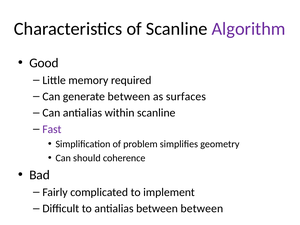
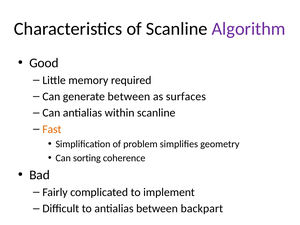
Fast colour: purple -> orange (52, 129)
should: should -> sorting (87, 158)
between between: between -> backpart (202, 209)
